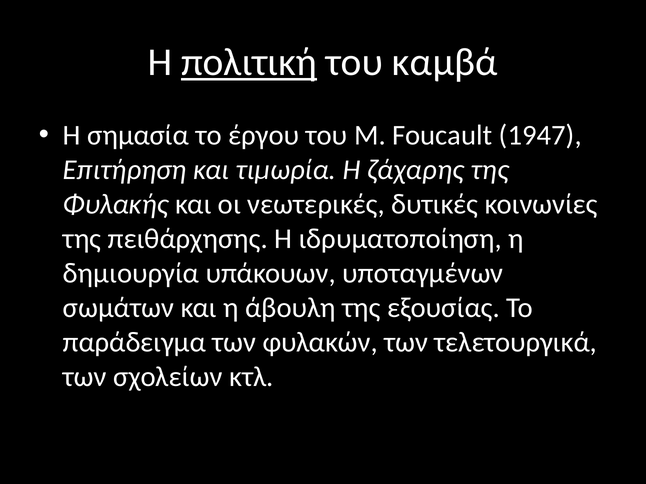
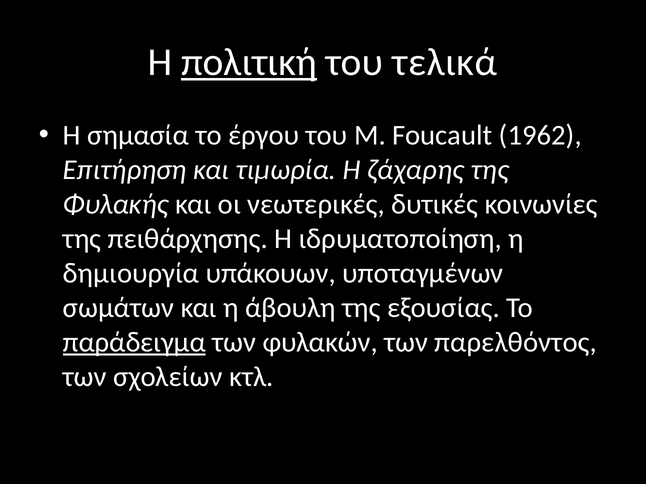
καμβά: καμβά -> τελικά (445, 63)
1947: 1947 -> 1962 (540, 136)
παράδειγμα underline: none -> present (134, 342)
τελετουργικά: τελετουργικά -> παρελθόντος (516, 342)
